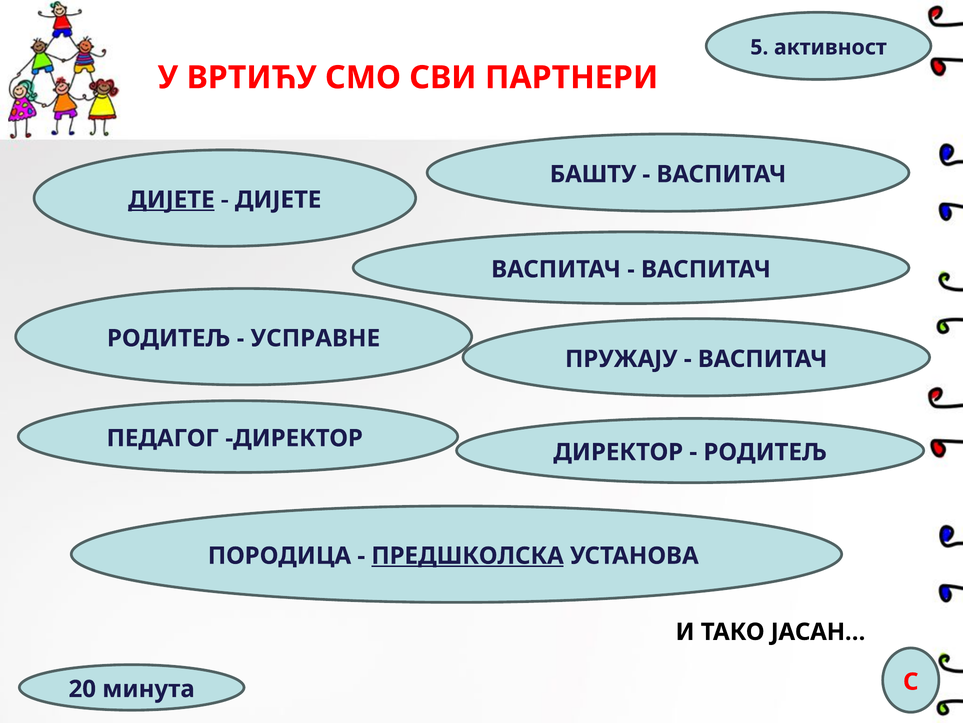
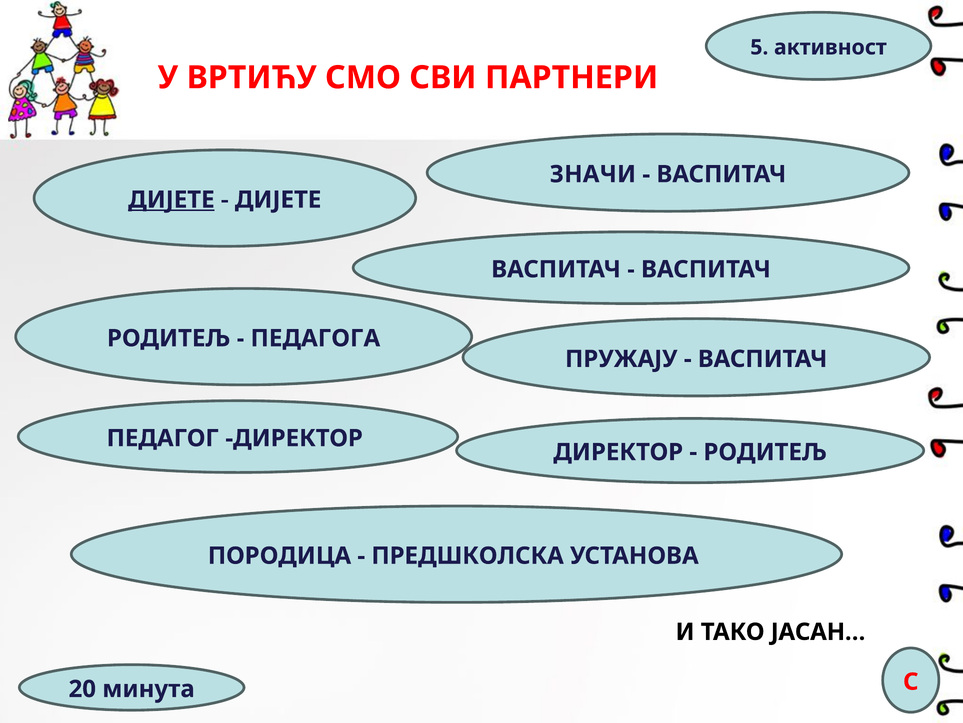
БАШТУ: БАШТУ -> ЗНАЧИ (593, 174)
УСПРАВНЕ: УСПРАВНЕ -> ПЕДАГОГА (315, 338)
ПРЕДШКОЛСКА underline: present -> none (468, 555)
